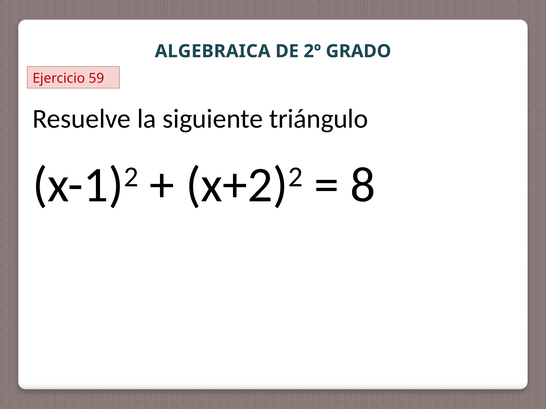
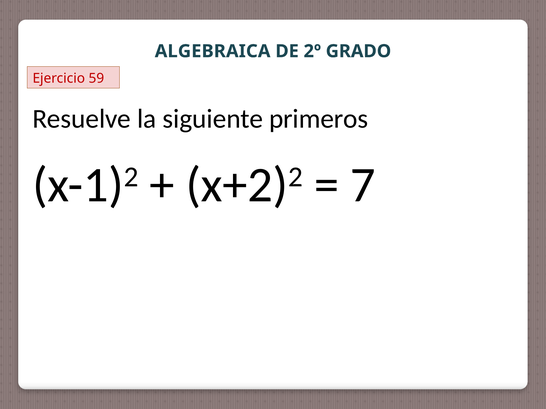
triángulo: triángulo -> primeros (319, 119)
8: 8 -> 7 (363, 185)
